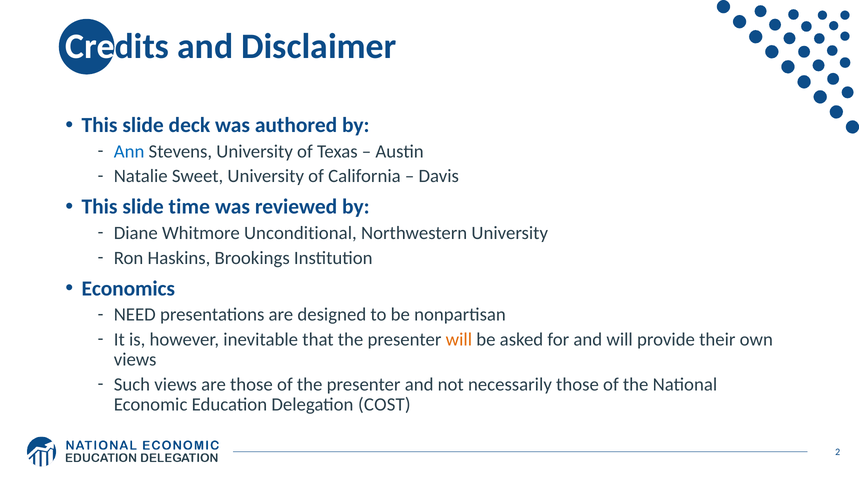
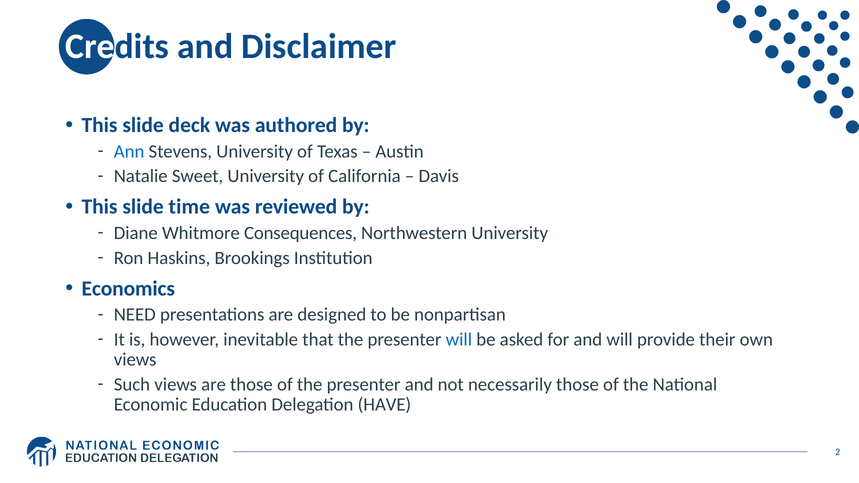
Unconditional: Unconditional -> Consequences (301, 233)
will colour: orange -> blue (459, 340)
COST: COST -> HAVE (384, 405)
